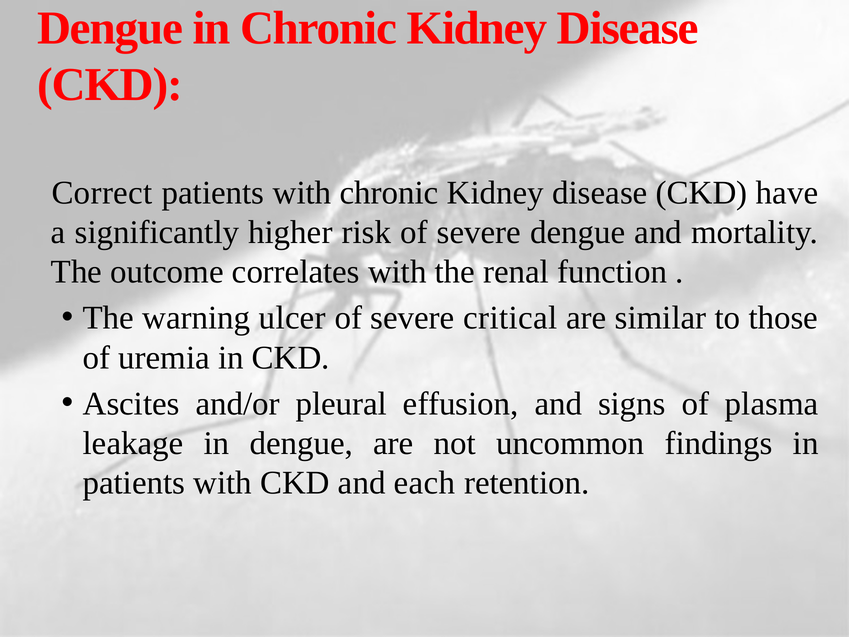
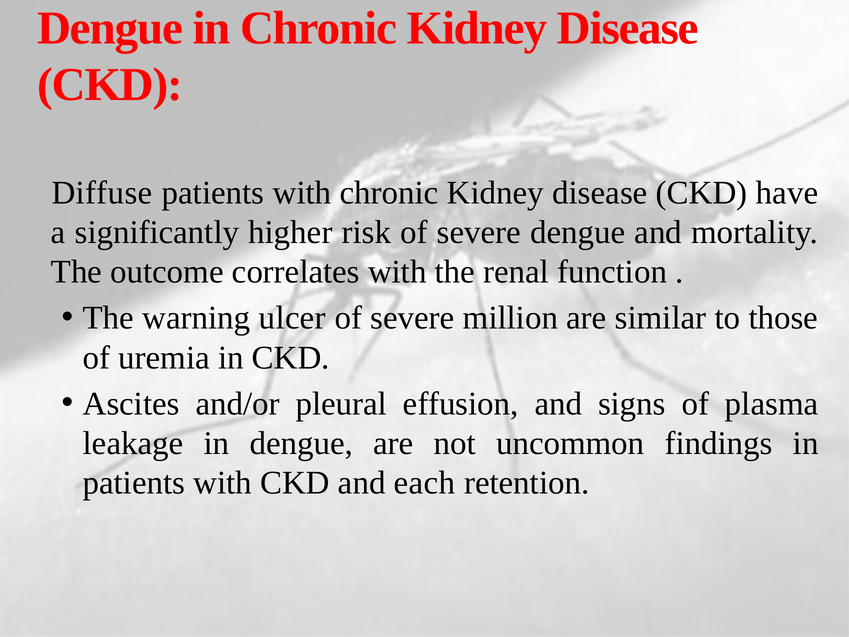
Correct: Correct -> Diffuse (102, 193)
critical: critical -> million (511, 318)
